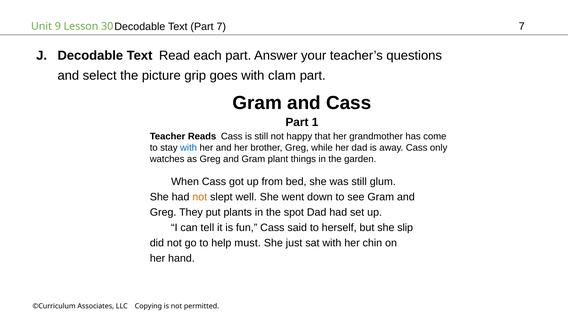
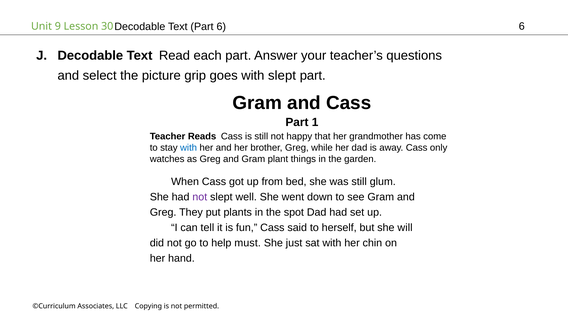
Part 7: 7 -> 6 (221, 27)
7: 7 -> 6 (522, 26)
with clam: clam -> slept (282, 76)
not colour: orange -> purple (200, 197)
slip: slip -> will (405, 228)
